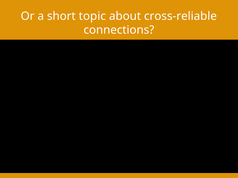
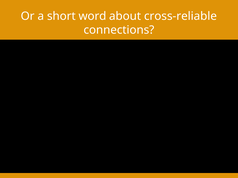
topic: topic -> word (92, 16)
